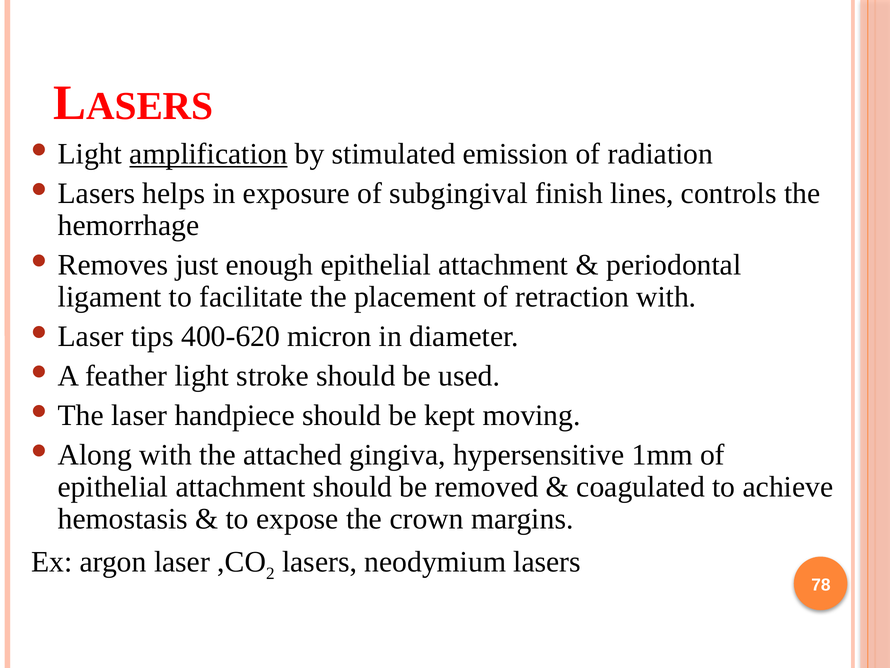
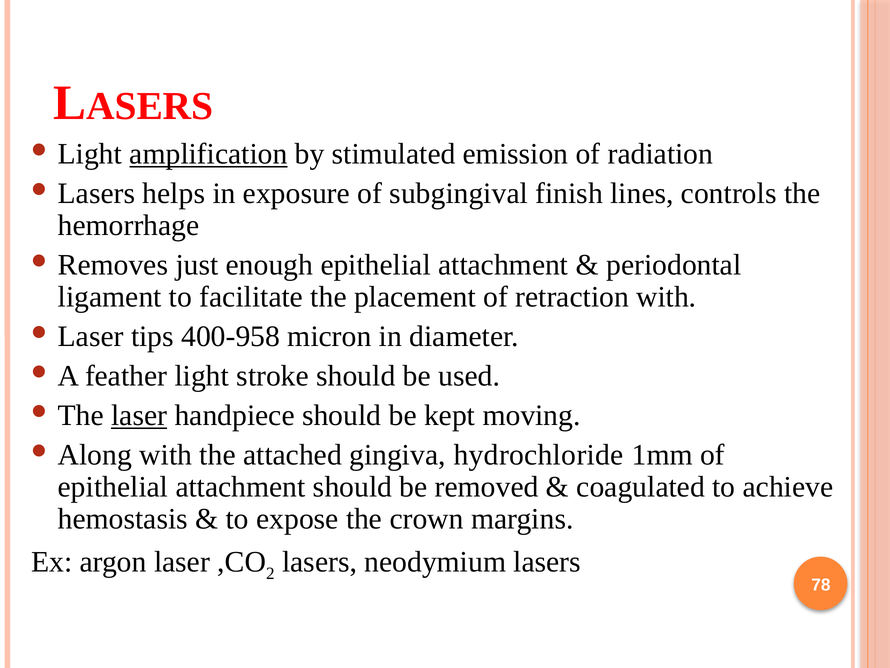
400-620: 400-620 -> 400-958 (231, 336)
laser underline: none -> present (139, 415)
hypersensitive: hypersensitive -> hydrochloride (539, 455)
